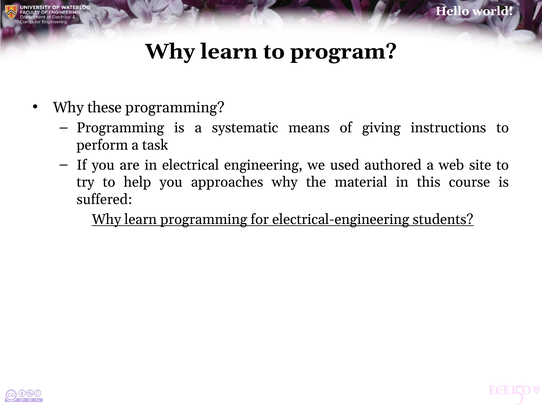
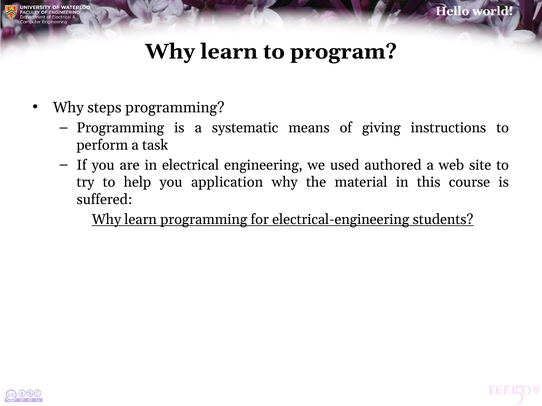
these: these -> steps (104, 108)
approaches: approaches -> application (227, 182)
